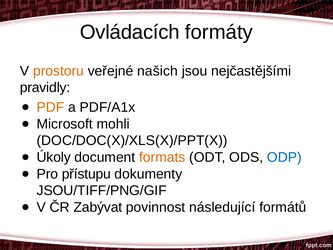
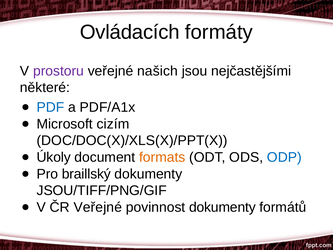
prostoru colour: orange -> purple (58, 71)
pravidly: pravidly -> některé (45, 88)
PDF colour: orange -> blue (50, 107)
mohli: mohli -> cizím (113, 124)
přístupu: přístupu -> braillský (86, 174)
ČR Zabývat: Zabývat -> Veřejné (98, 207)
povinnost následující: následující -> dokumenty (222, 207)
